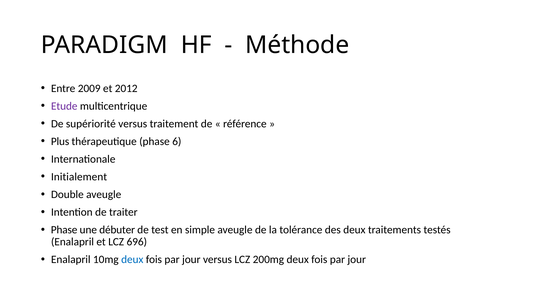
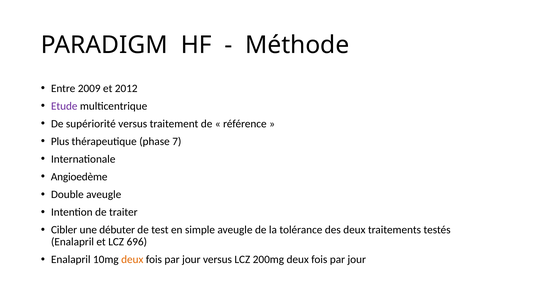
6: 6 -> 7 (177, 141)
Initialement: Initialement -> Angioedème (79, 177)
Phase: Phase -> Cibler (64, 230)
deux colour: blue -> orange (132, 260)
